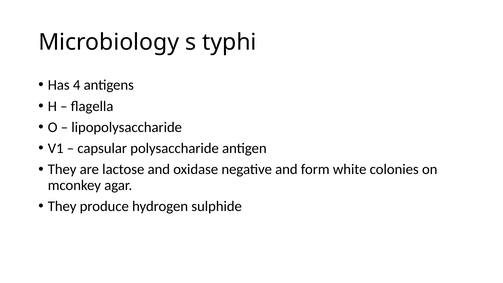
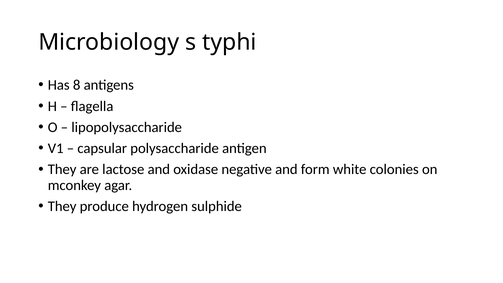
4: 4 -> 8 (77, 85)
